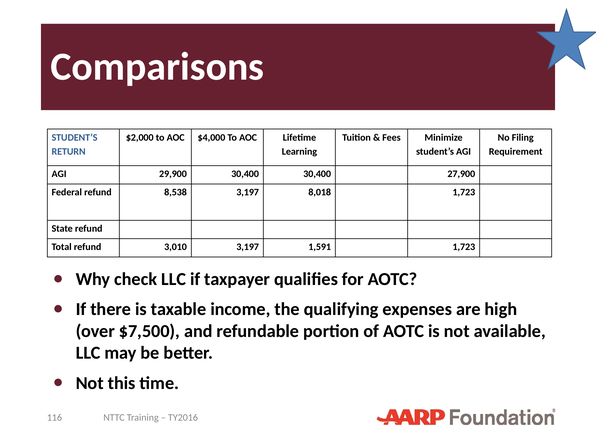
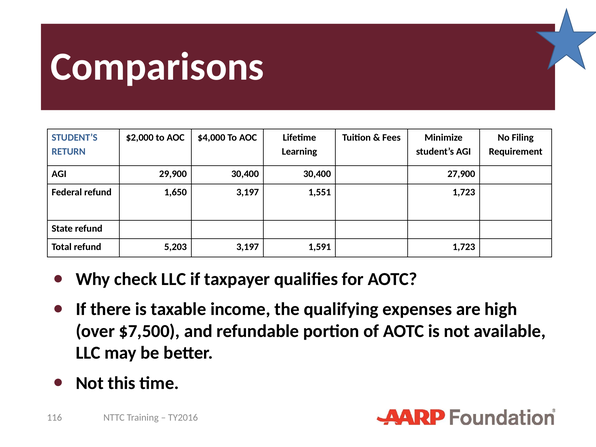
8,538: 8,538 -> 1,650 (176, 192)
8,018: 8,018 -> 1,551 (320, 192)
3,010: 3,010 -> 5,203 (176, 247)
